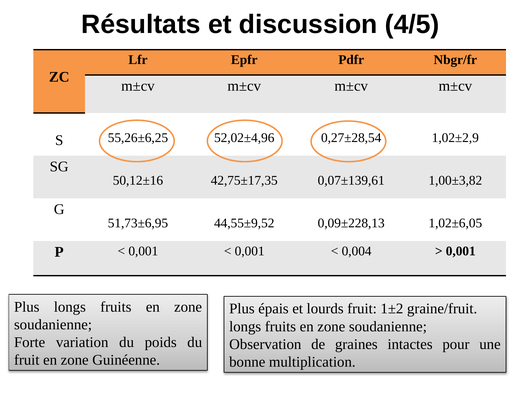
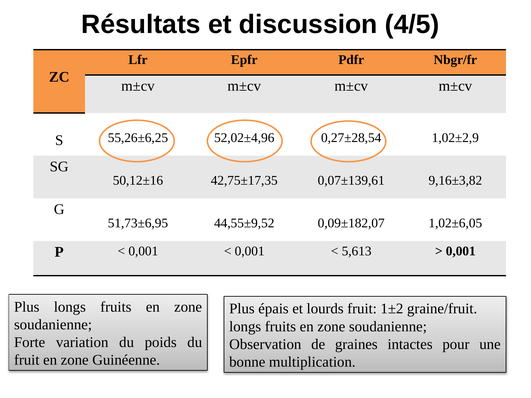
1,00±3,82: 1,00±3,82 -> 9,16±3,82 (455, 181)
0,09±228,13: 0,09±228,13 -> 0,09±182,07 (351, 223)
0,004: 0,004 -> 5,613 (357, 251)
